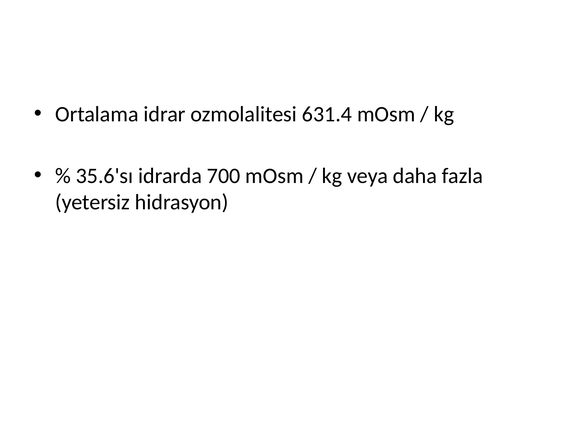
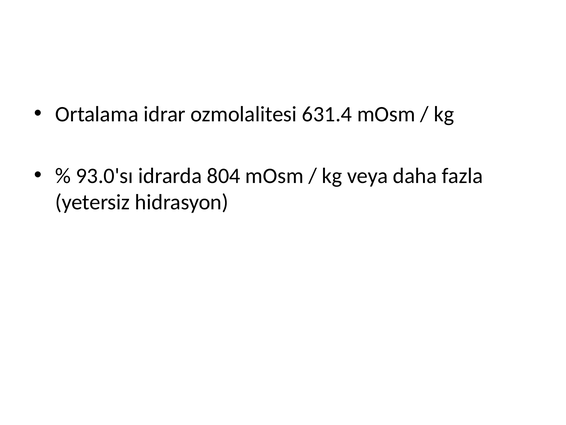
35.6'sı: 35.6'sı -> 93.0'sı (105, 176)
700: 700 -> 804 (224, 176)
